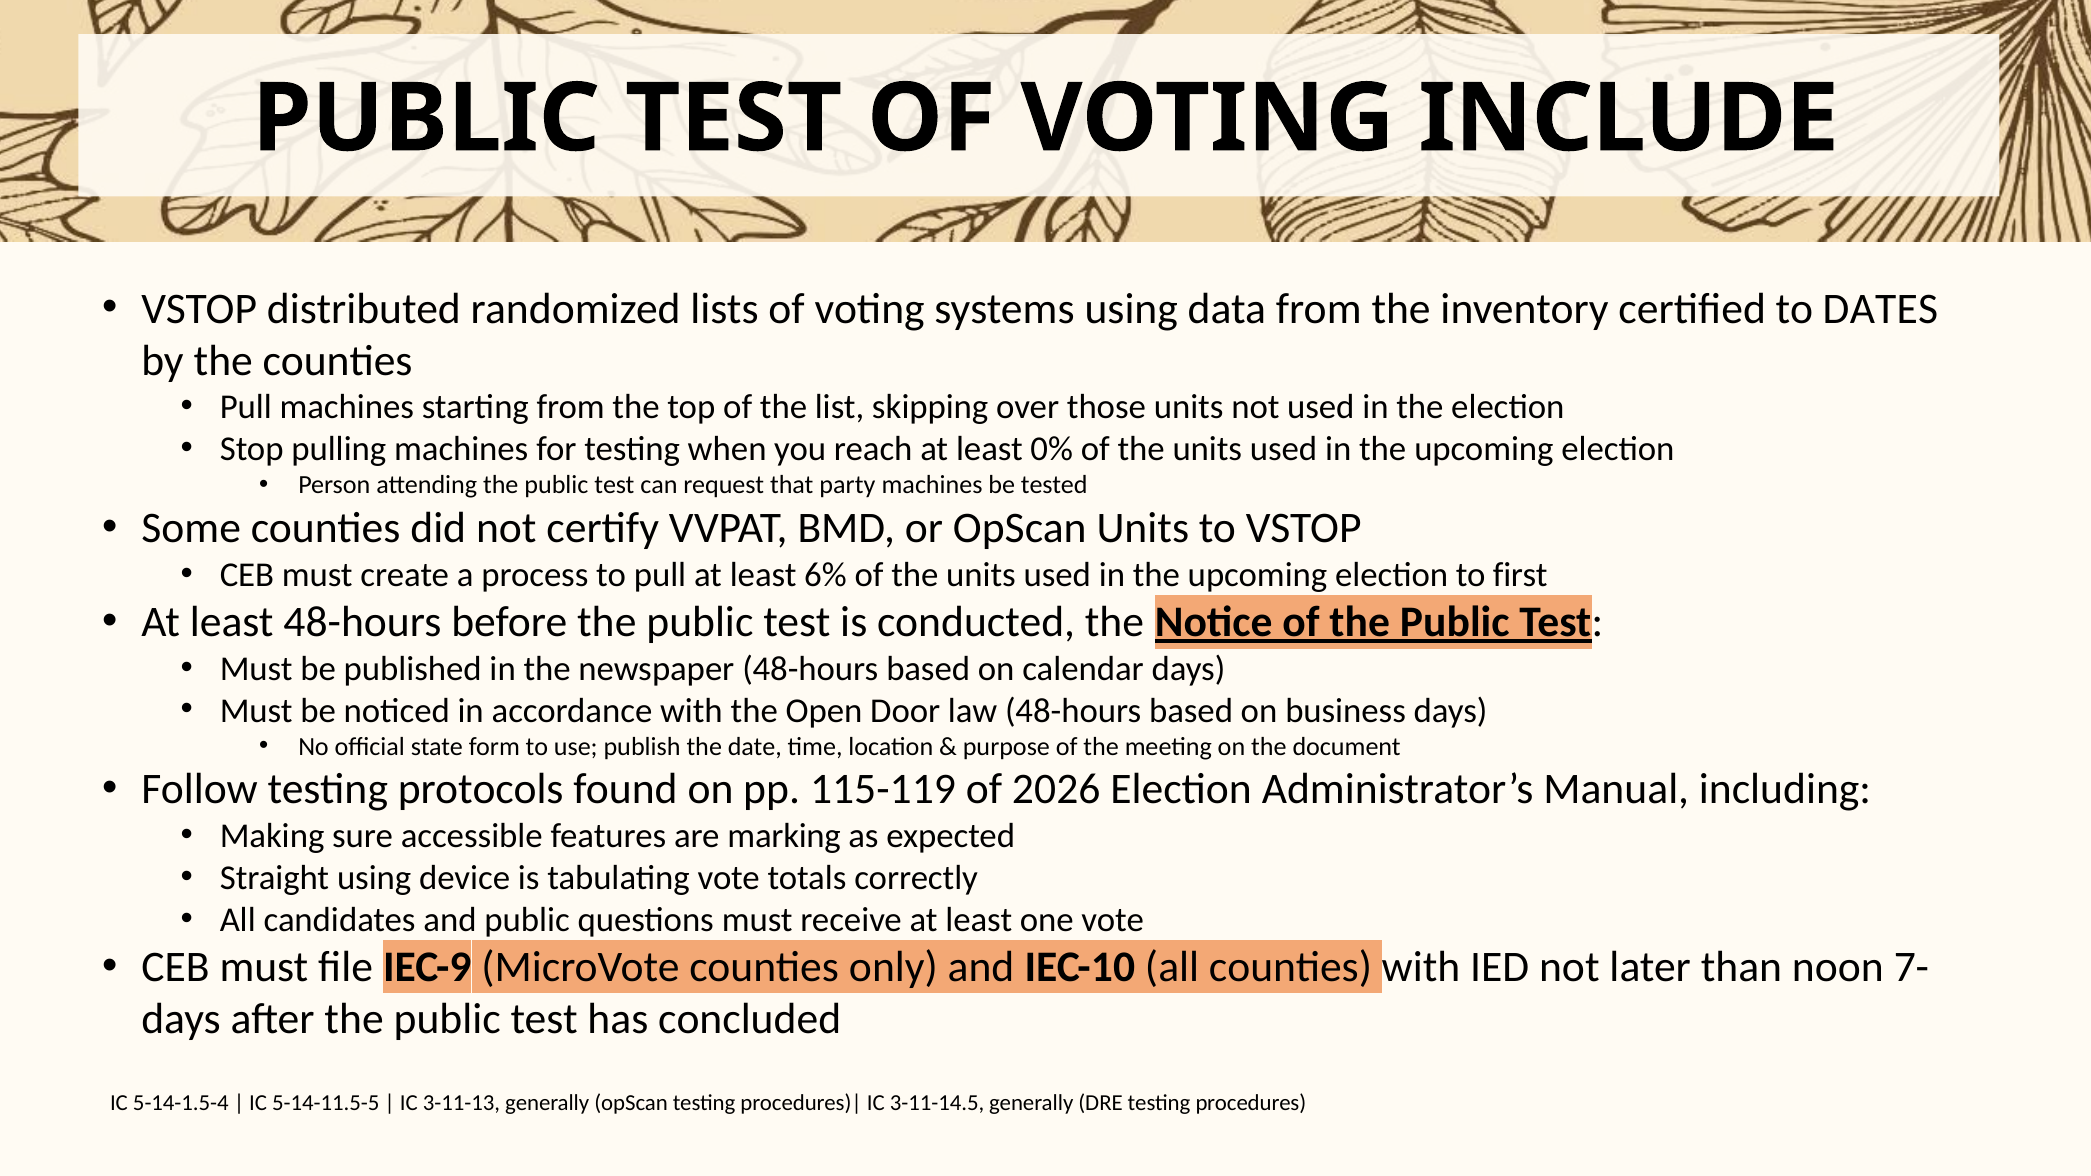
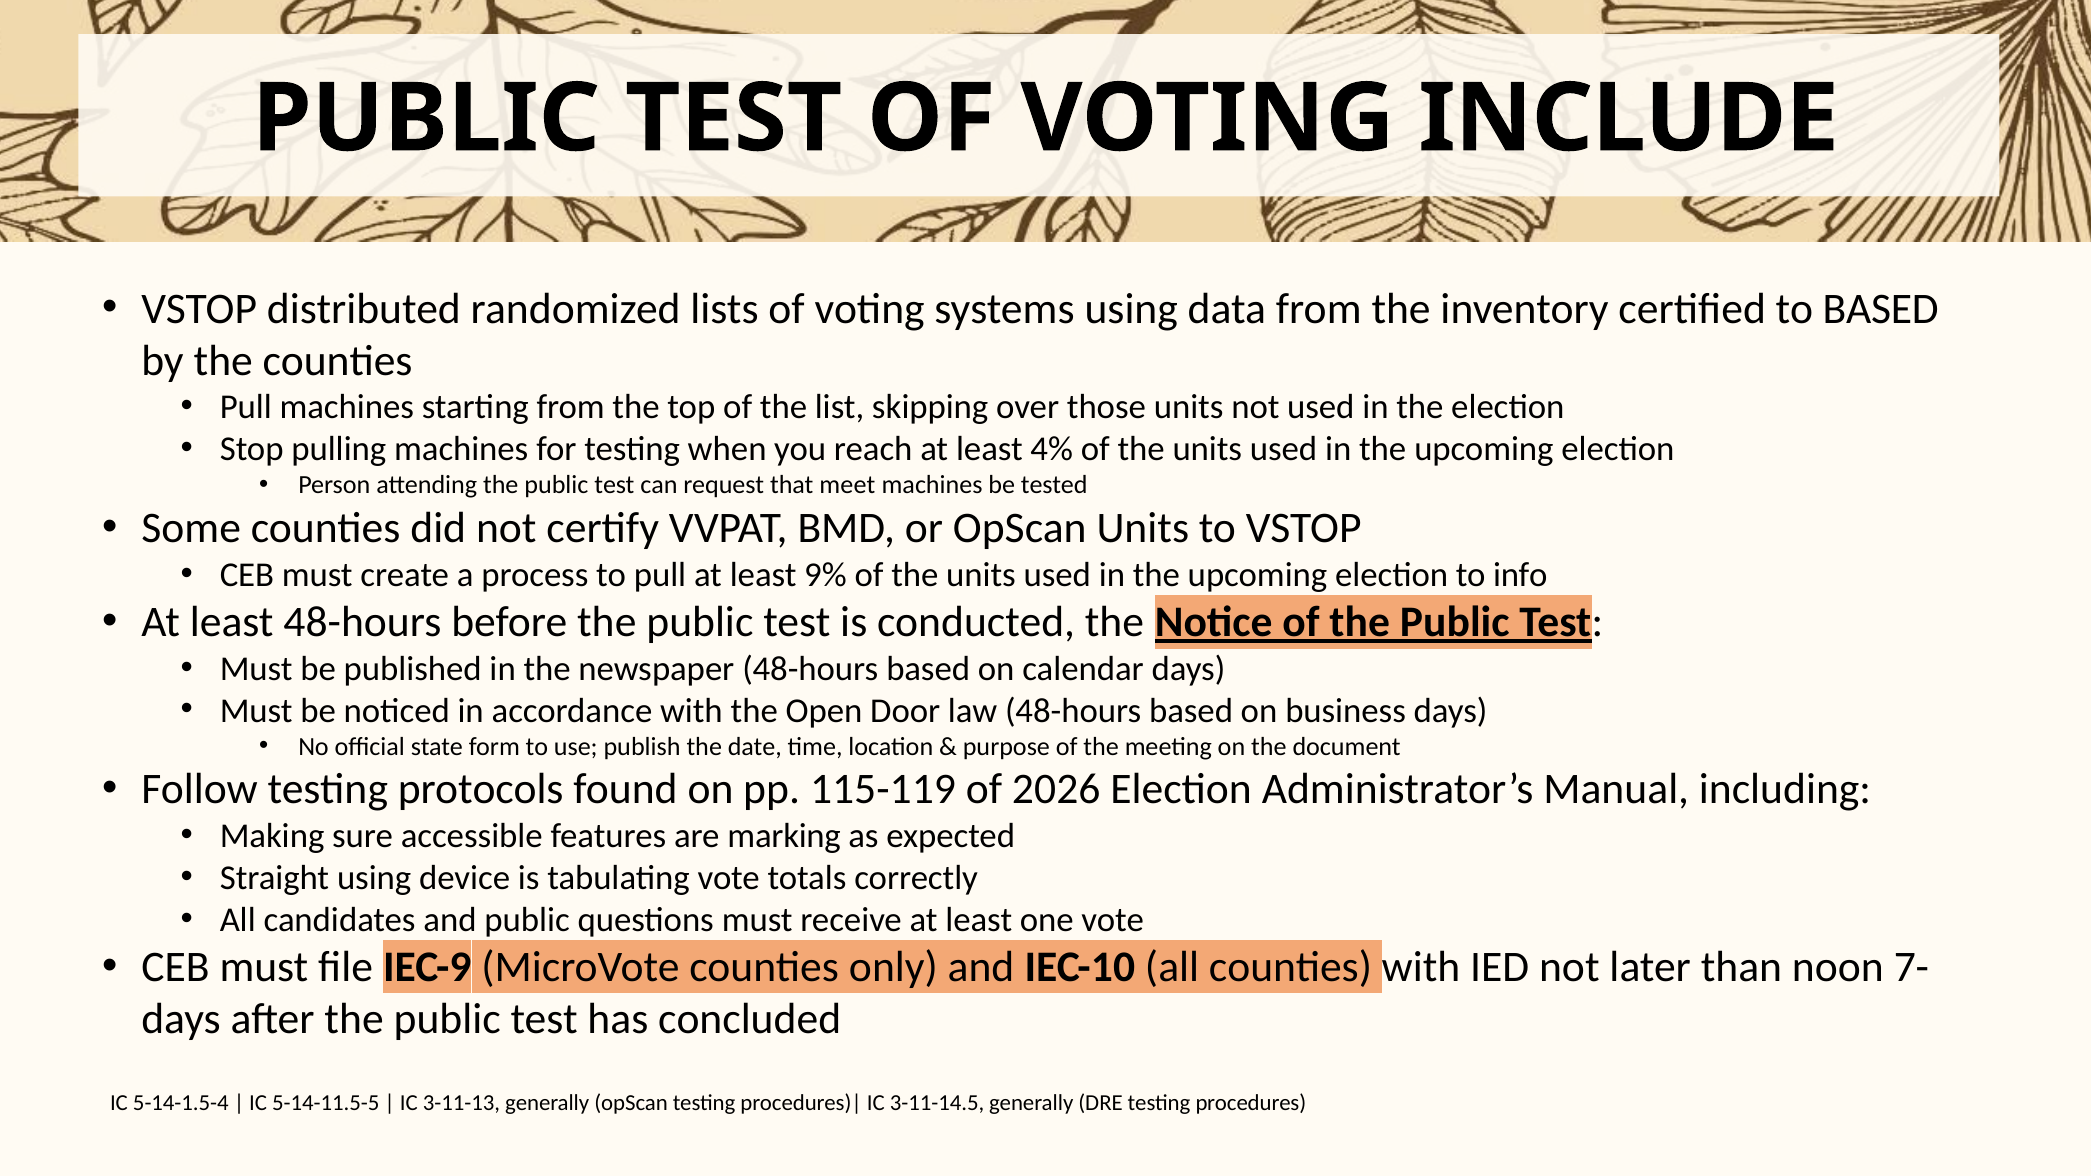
to DATES: DATES -> BASED (1881, 309)
0%: 0% -> 4% (1052, 449)
party: party -> meet (847, 485)
6%: 6% -> 9% (825, 575)
first: first -> info (1520, 575)
